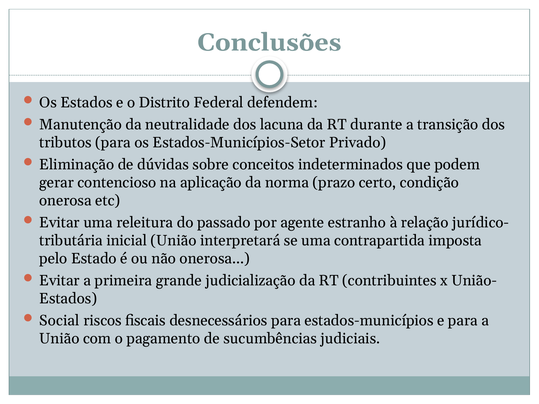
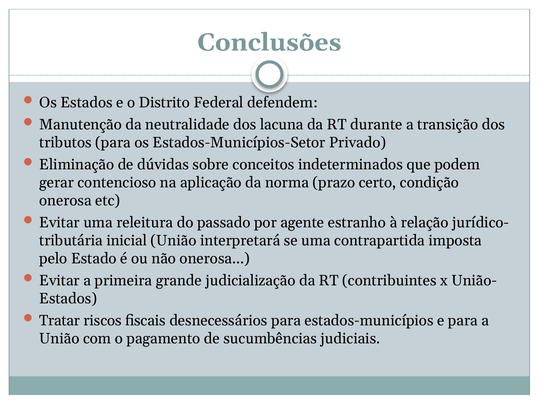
Social: Social -> Tratar (60, 321)
